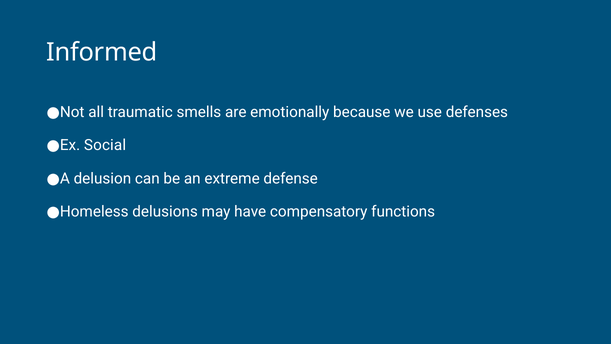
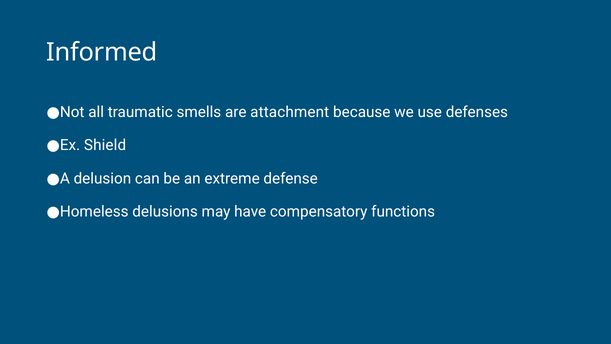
emotionally: emotionally -> attachment (290, 112)
Social: Social -> Shield (105, 145)
